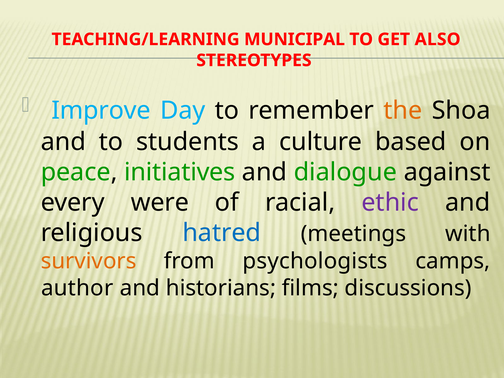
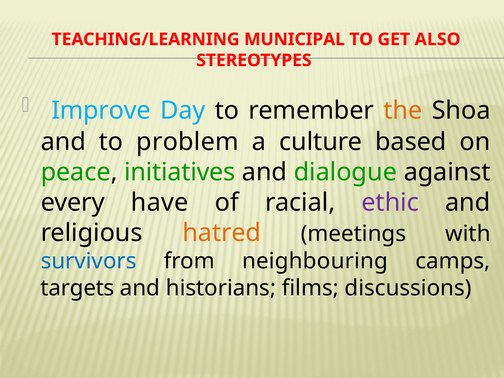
students: students -> problem (187, 142)
were: were -> have (160, 202)
hatred colour: blue -> orange (222, 233)
survivors colour: orange -> blue (89, 261)
psychologists: psychologists -> neighbouring (315, 261)
author: author -> targets (77, 288)
